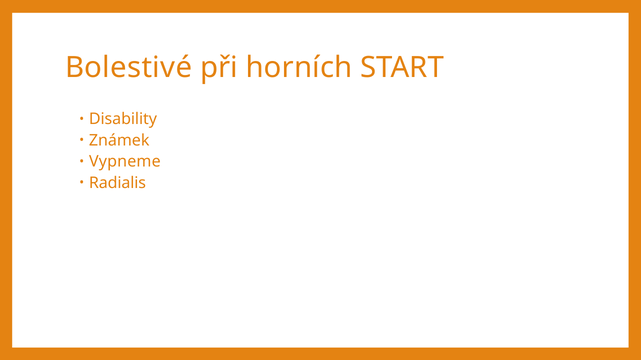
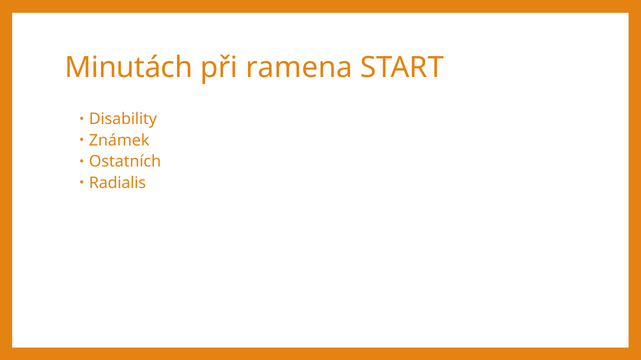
Bolestivé: Bolestivé -> Minutách (129, 68)
horních: horních -> ramena (299, 68)
Vypneme: Vypneme -> Ostatních (125, 162)
